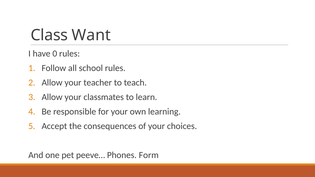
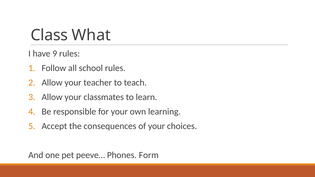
Want: Want -> What (91, 35)
0: 0 -> 9 (55, 54)
